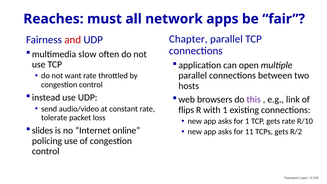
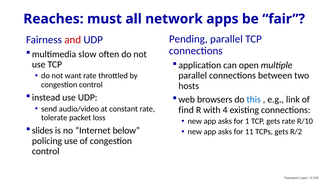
Chapter: Chapter -> Pending (188, 39)
this colour: purple -> blue (254, 100)
flips: flips -> find (186, 110)
with 1: 1 -> 4 (225, 110)
online: online -> below (126, 131)
